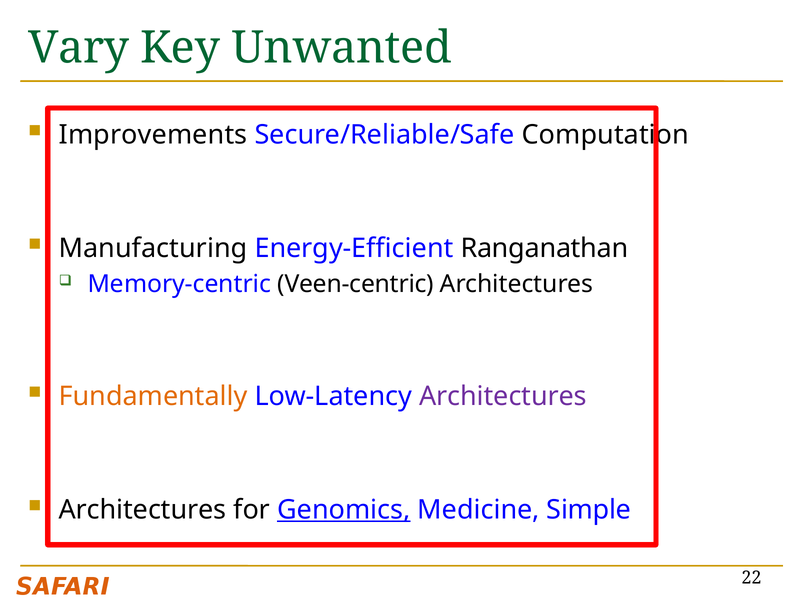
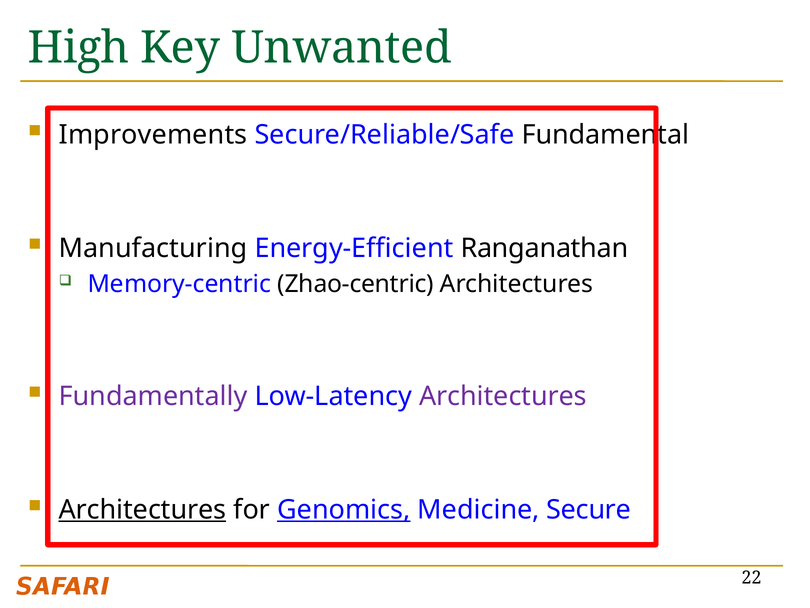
Vary: Vary -> High (79, 48)
Computation: Computation -> Fundamental (605, 135)
Veen-centric: Veen-centric -> Zhao-centric (356, 284)
Fundamentally colour: orange -> purple (153, 396)
Architectures underline: none -> present (143, 509)
Simple: Simple -> Secure (589, 509)
